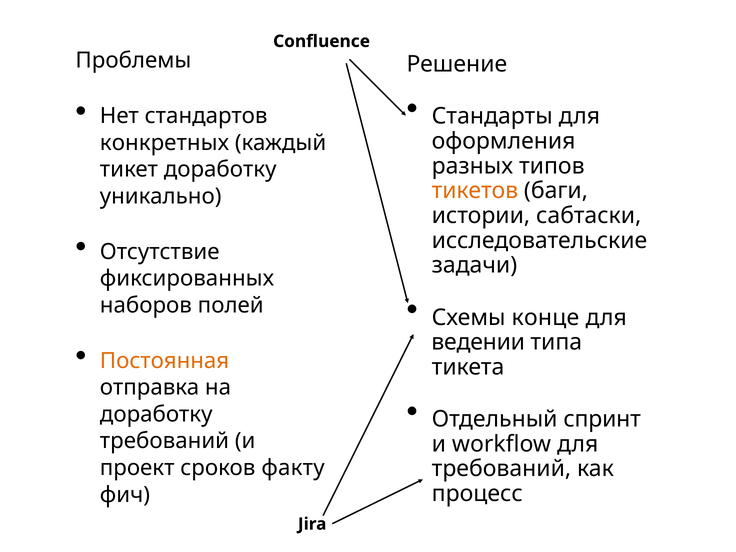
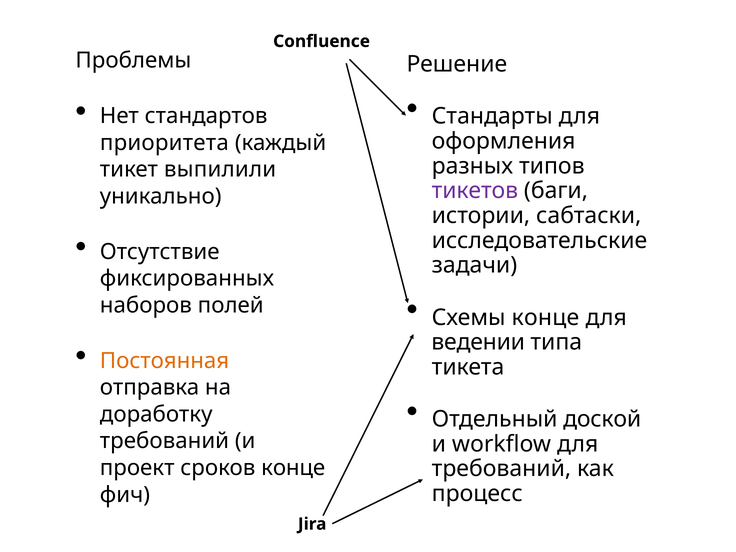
конкретных: конкретных -> приоритета (164, 143)
тикет доработку: доработку -> выпилили (220, 169)
тикетов colour: orange -> purple (475, 191)
спринт: спринт -> доской (602, 419)
сроков факту: факту -> конце (293, 468)
